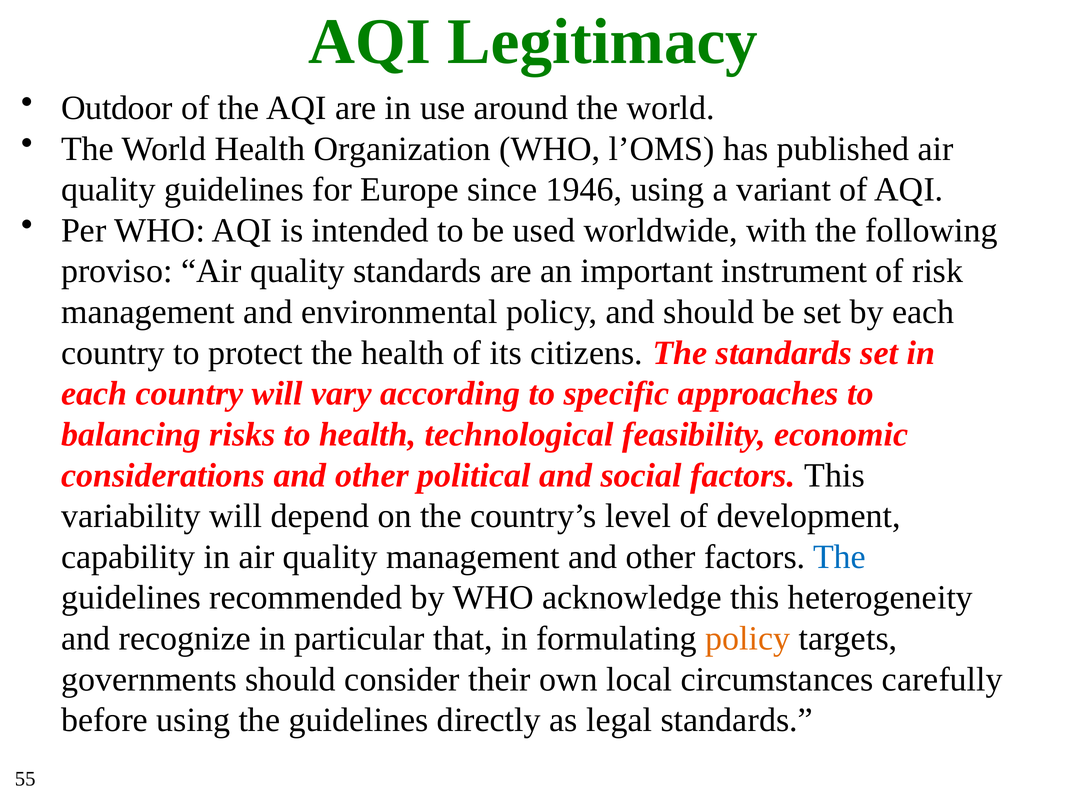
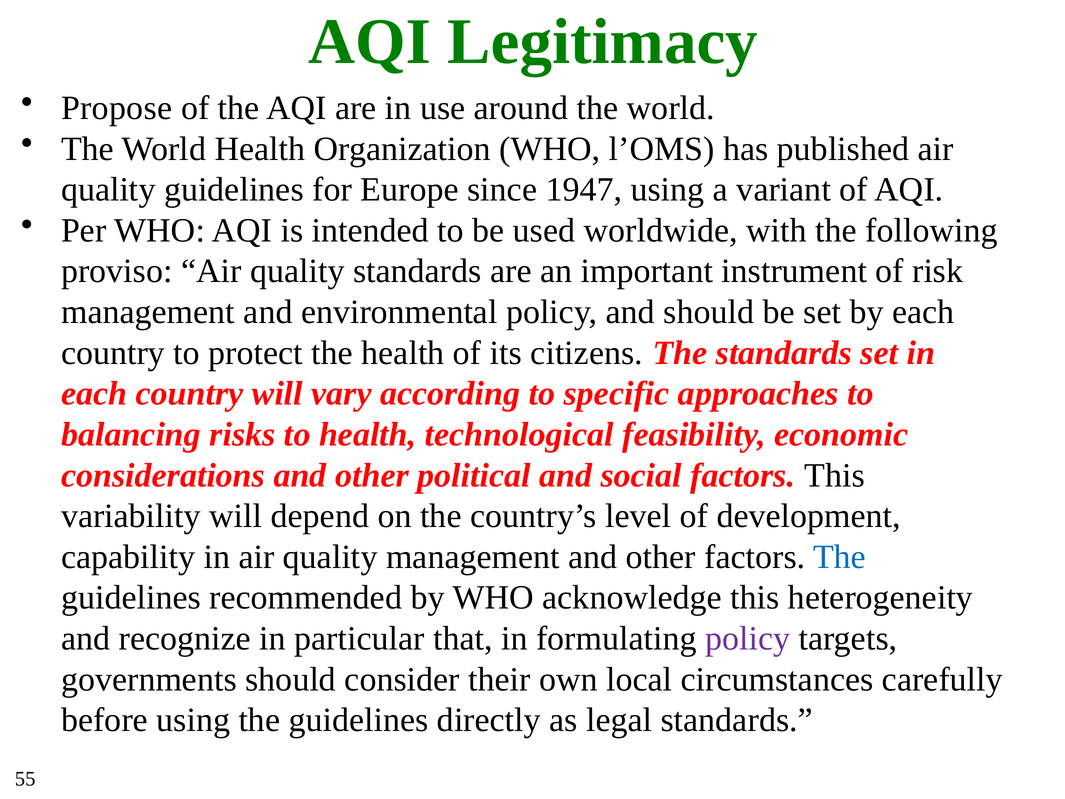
Outdoor: Outdoor -> Propose (117, 108)
1946: 1946 -> 1947 (584, 190)
policy colour: orange -> purple (748, 638)
